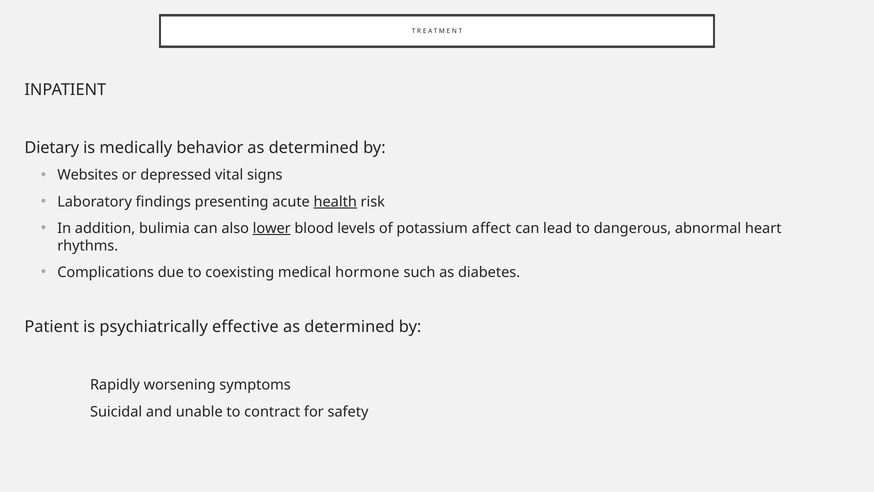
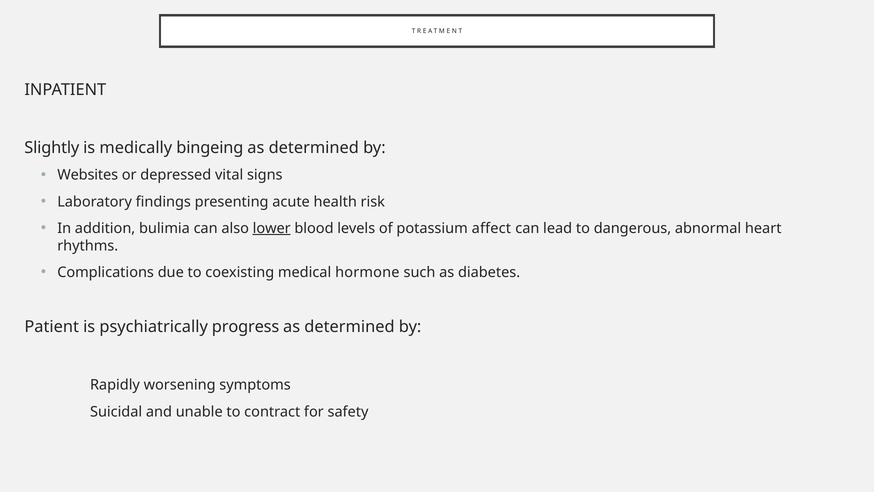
Dietary: Dietary -> Slightly (52, 147)
behavior: behavior -> bingeing (210, 147)
health underline: present -> none (335, 202)
effective: effective -> progress (246, 326)
